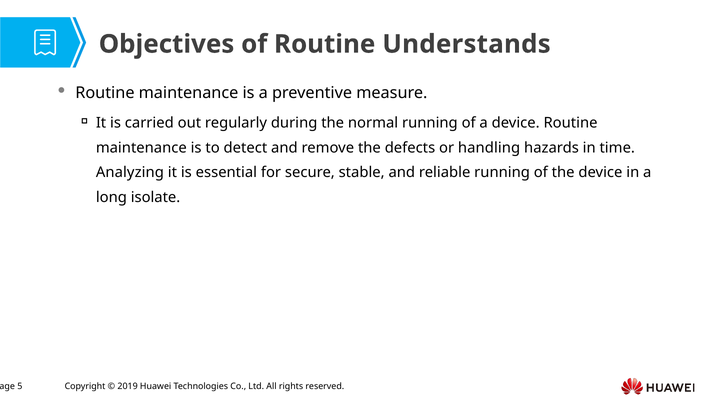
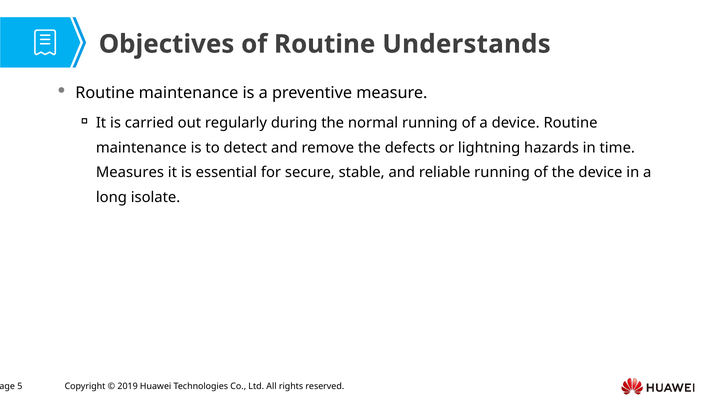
handling: handling -> lightning (489, 148)
Analyzing: Analyzing -> Measures (130, 173)
